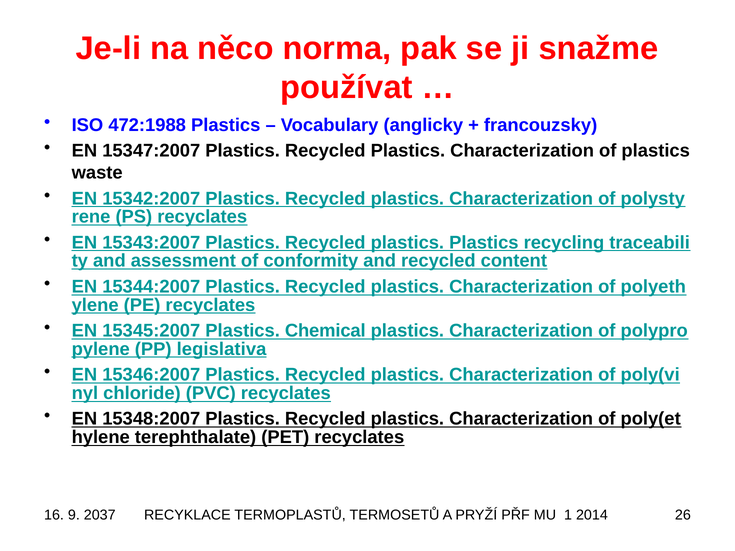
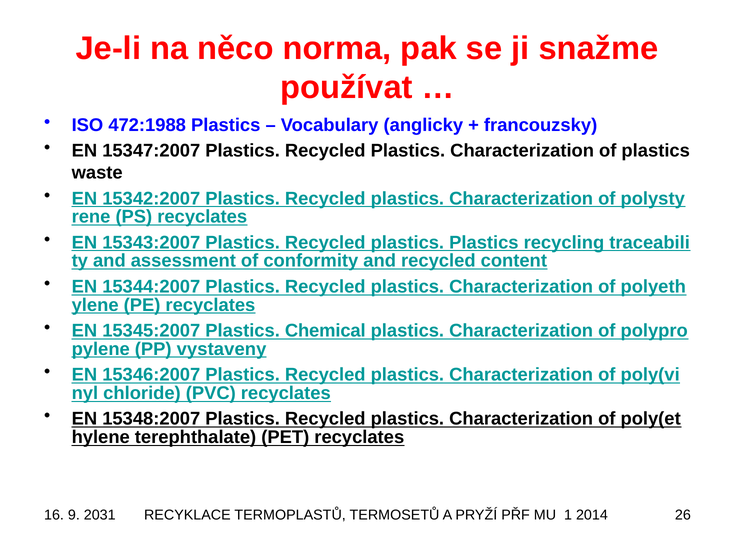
legislativa: legislativa -> vystaveny (222, 349)
2037: 2037 -> 2031 (100, 515)
